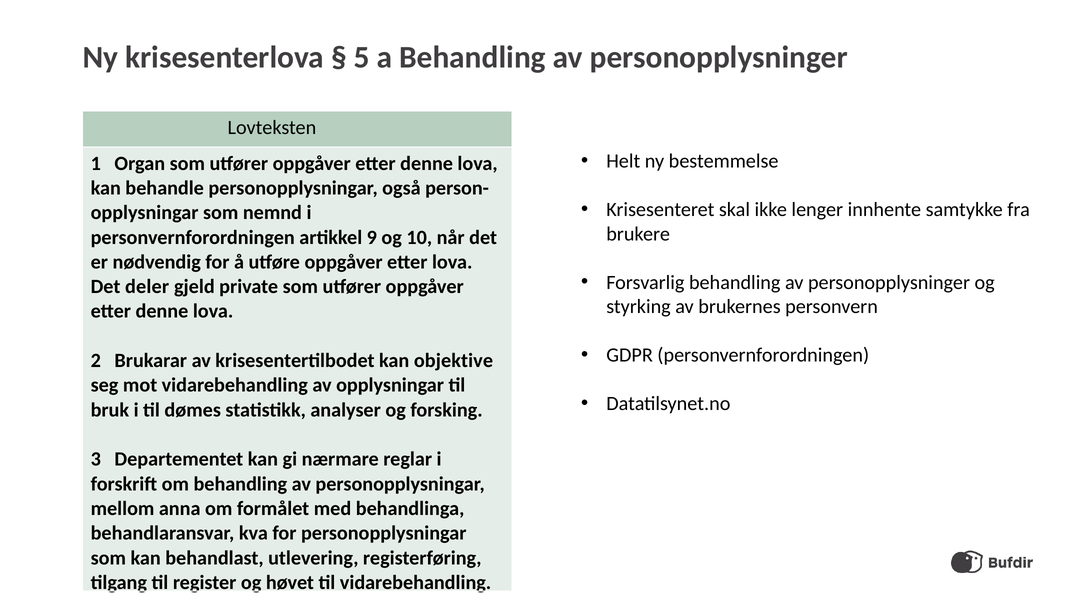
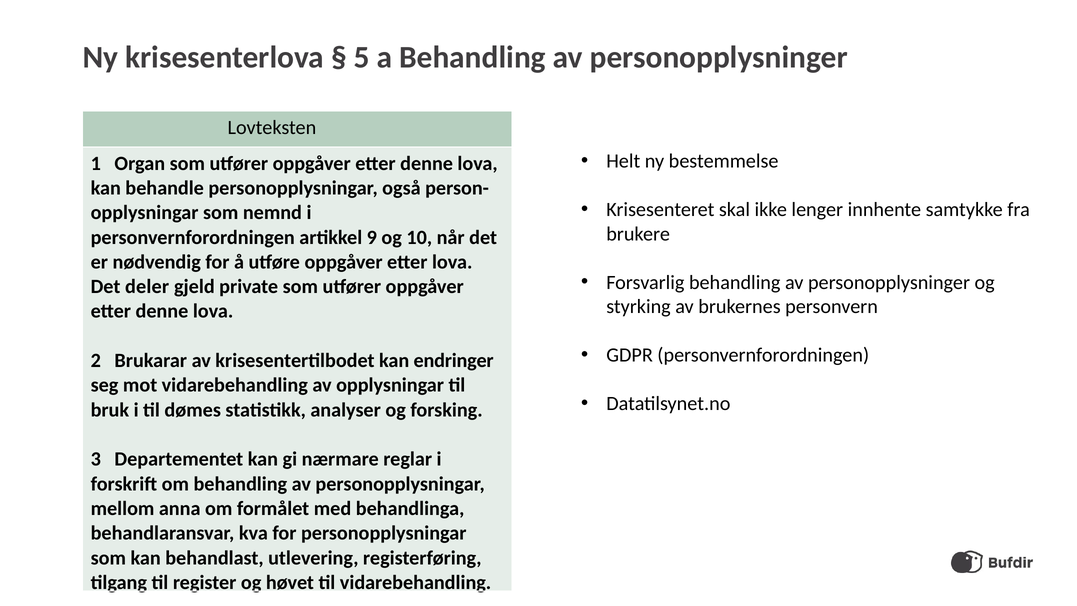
objektive: objektive -> endringer (454, 361)
